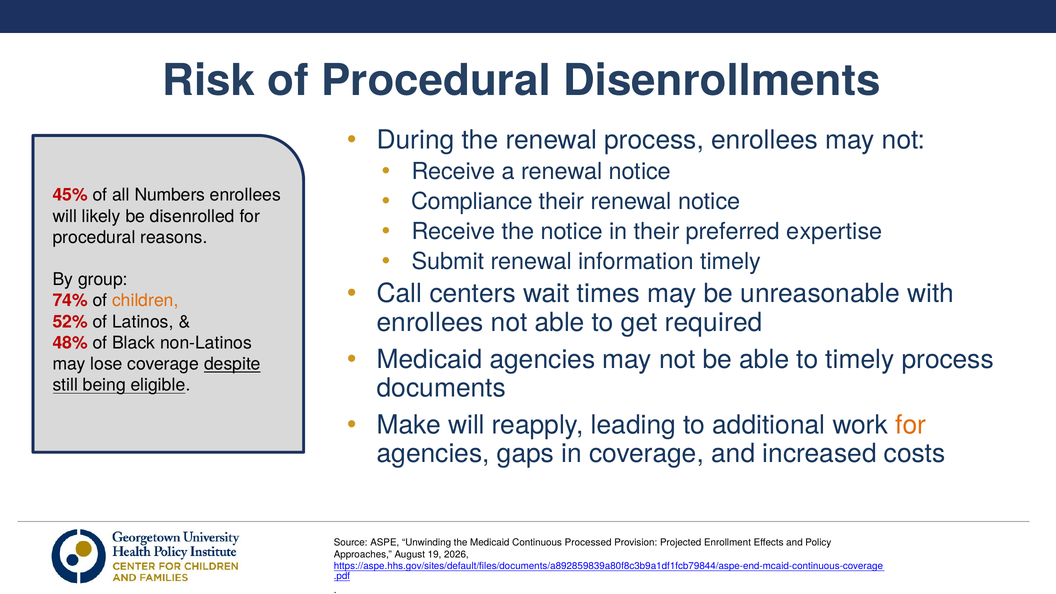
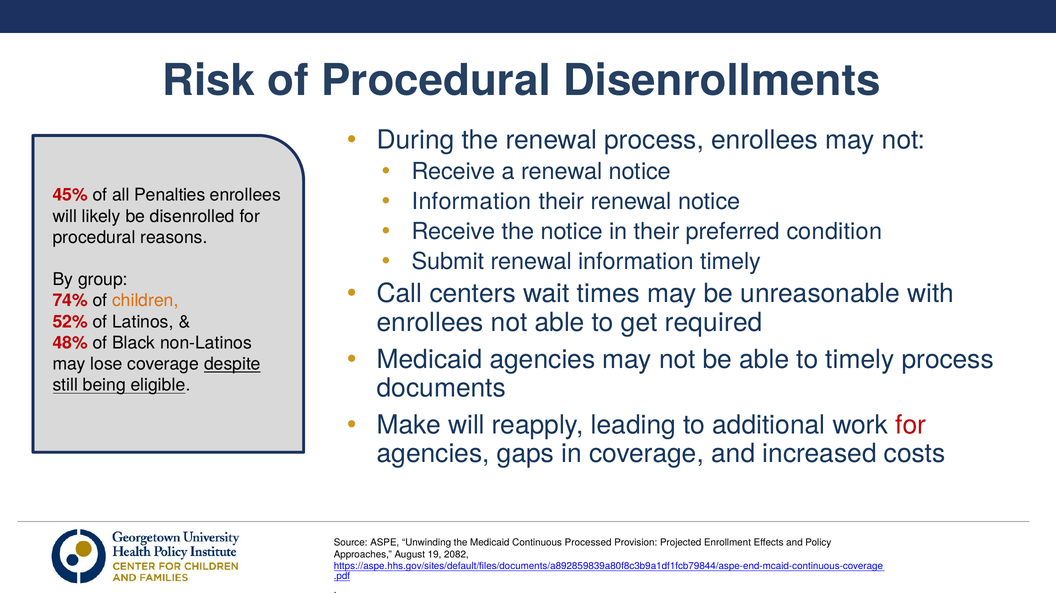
Numbers: Numbers -> Penalties (170, 195)
Compliance: Compliance -> Information (472, 202)
expertise: expertise -> condition (834, 232)
for colour: orange -> red (911, 425)
2026: 2026 -> 2082 (456, 554)
